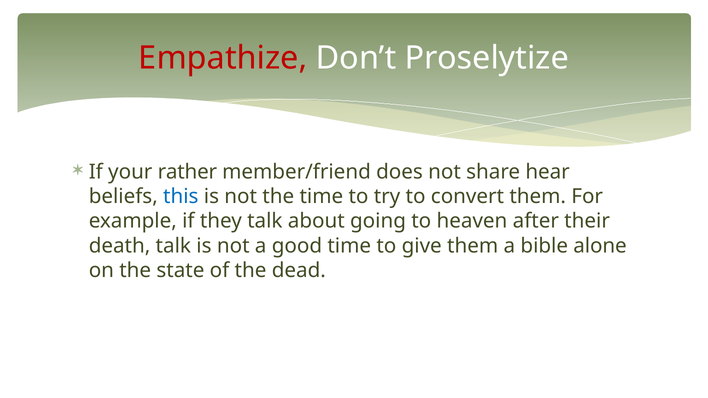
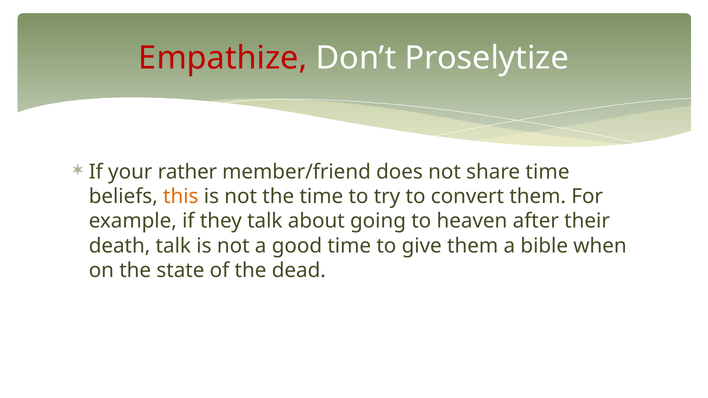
share hear: hear -> time (547, 172)
this colour: blue -> orange (181, 197)
alone: alone -> when (600, 246)
